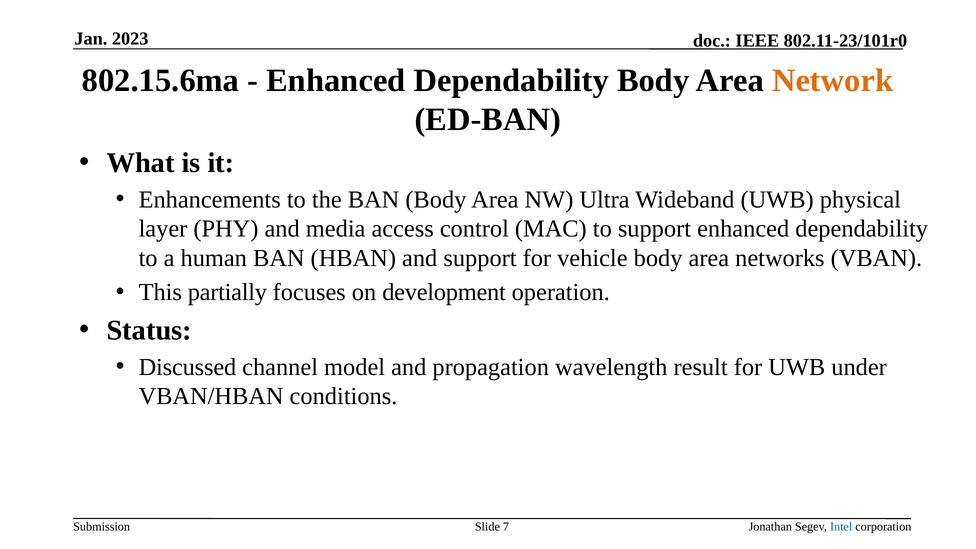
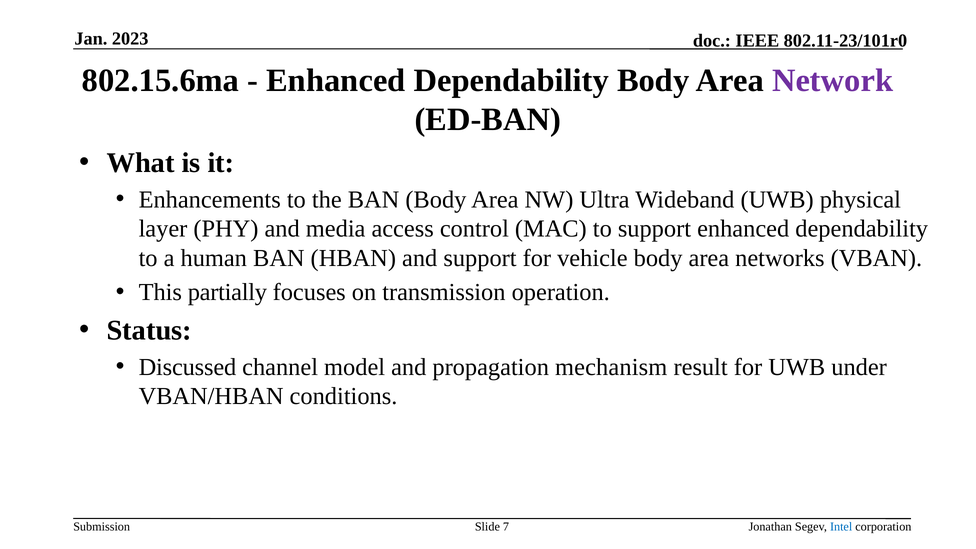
Network colour: orange -> purple (833, 80)
development: development -> transmission (444, 292)
wavelength: wavelength -> mechanism (611, 367)
